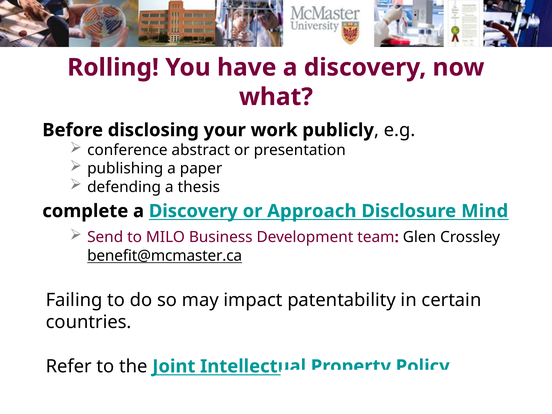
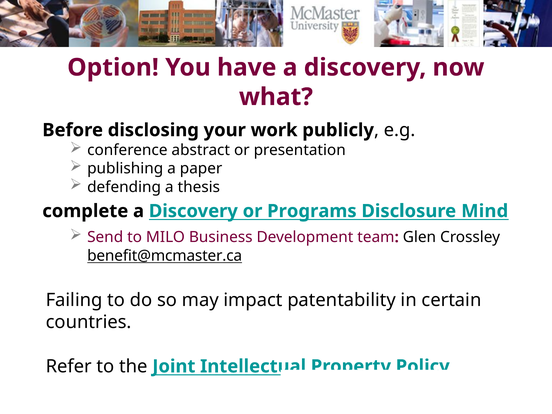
Rolling: Rolling -> Option (113, 67)
Approach: Approach -> Programs (312, 211)
